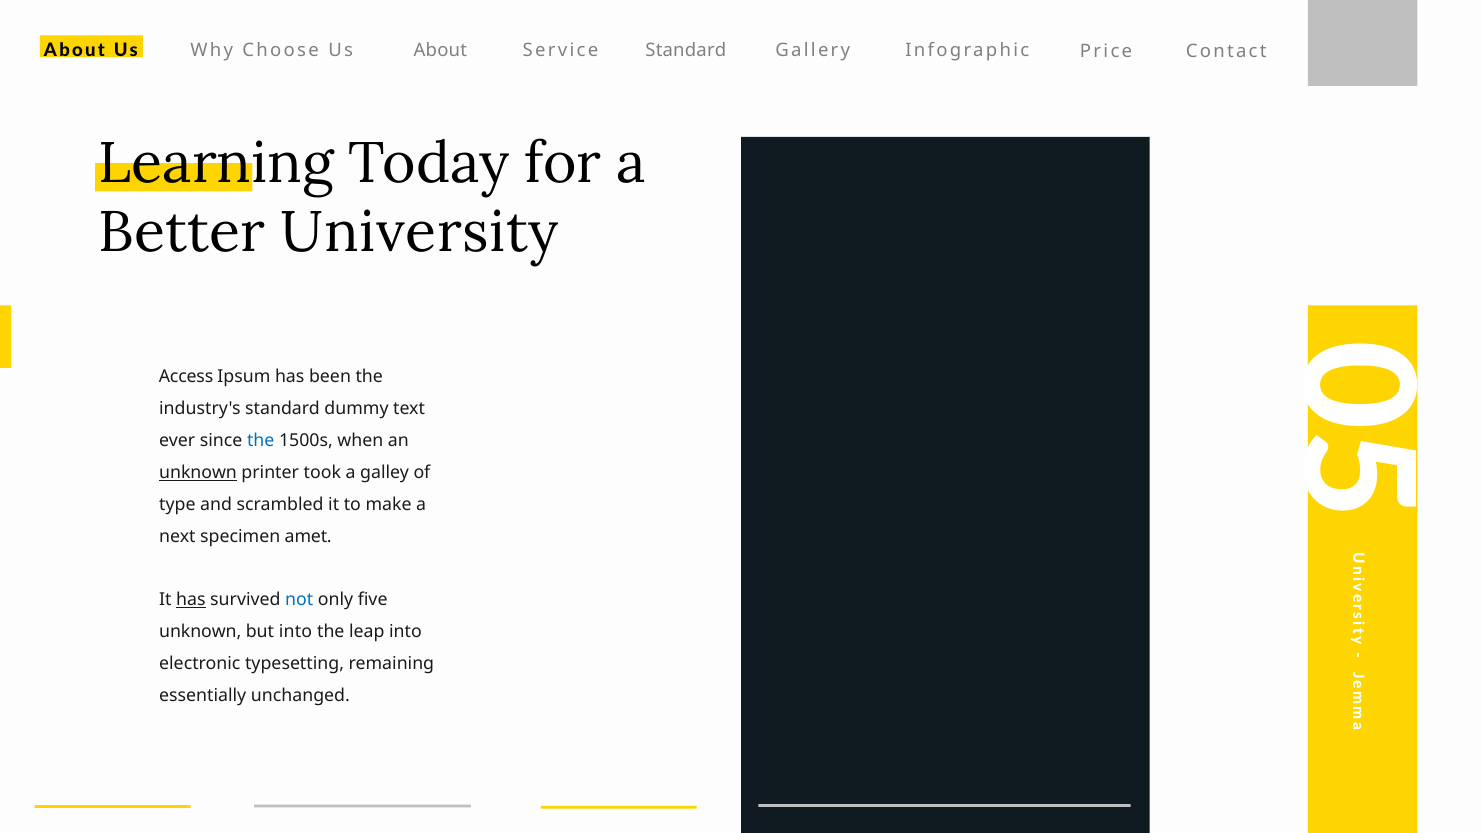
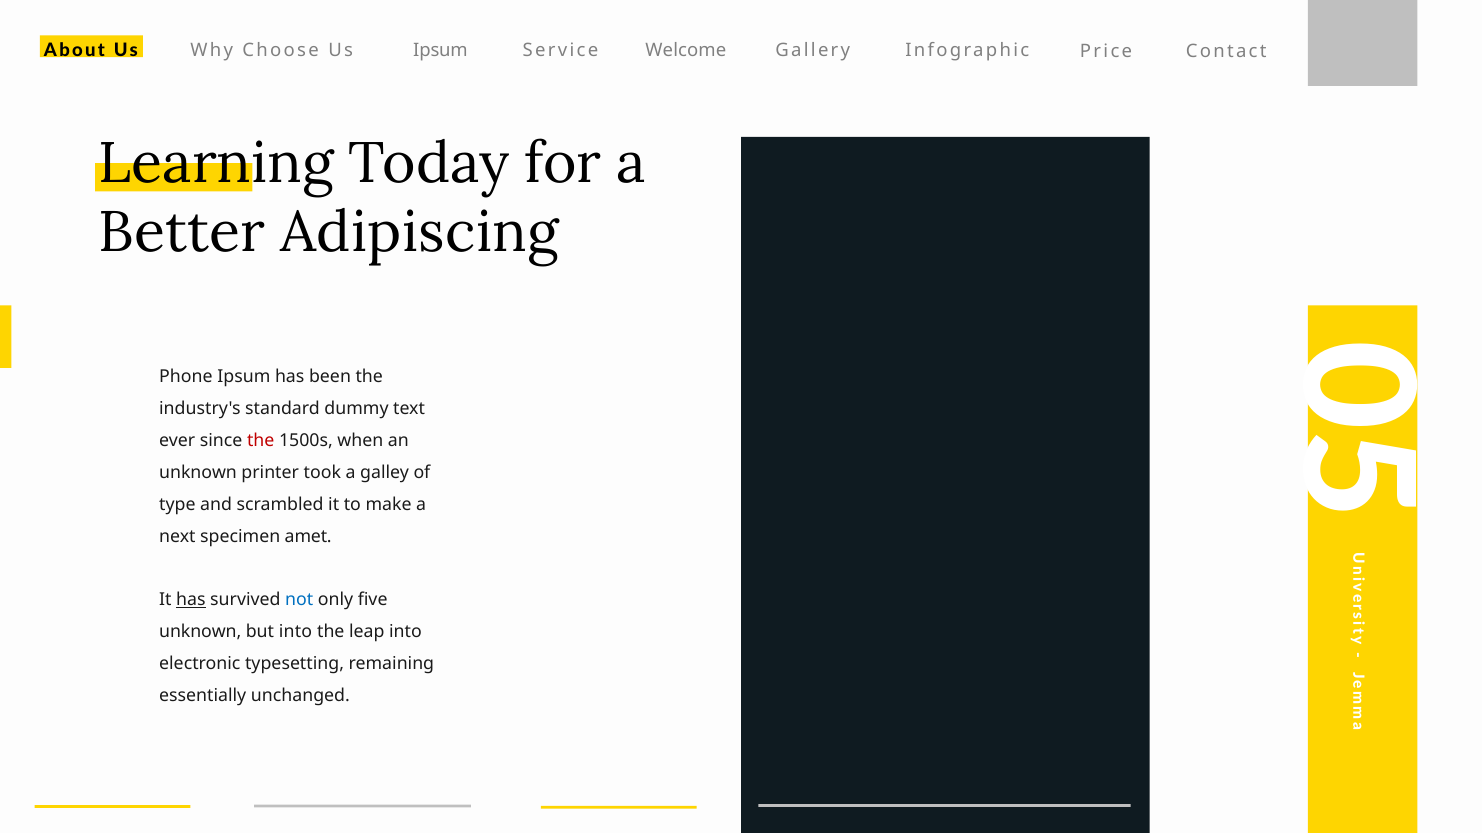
About Us About: About -> Ipsum (441, 51)
Service Standard: Standard -> Welcome (686, 51)
University: University -> Adipiscing (420, 233)
Access: Access -> Phone (186, 377)
the colour: blue -> red (261, 441)
unknown underline: present -> none (198, 473)
